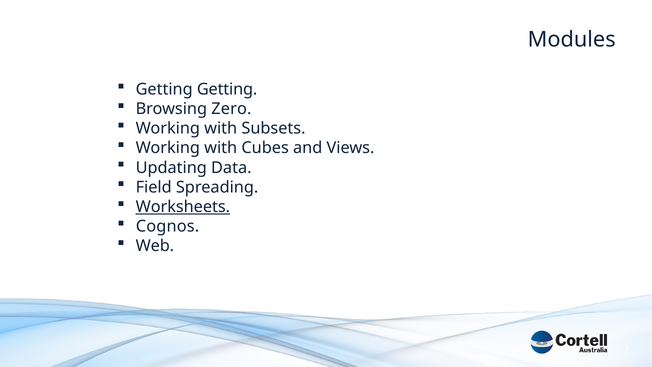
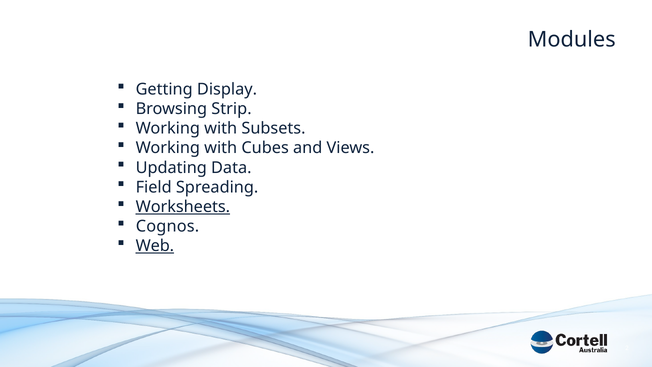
Getting Getting: Getting -> Display (227, 89)
Zero: Zero -> Strip (231, 109)
Web underline: none -> present (155, 246)
